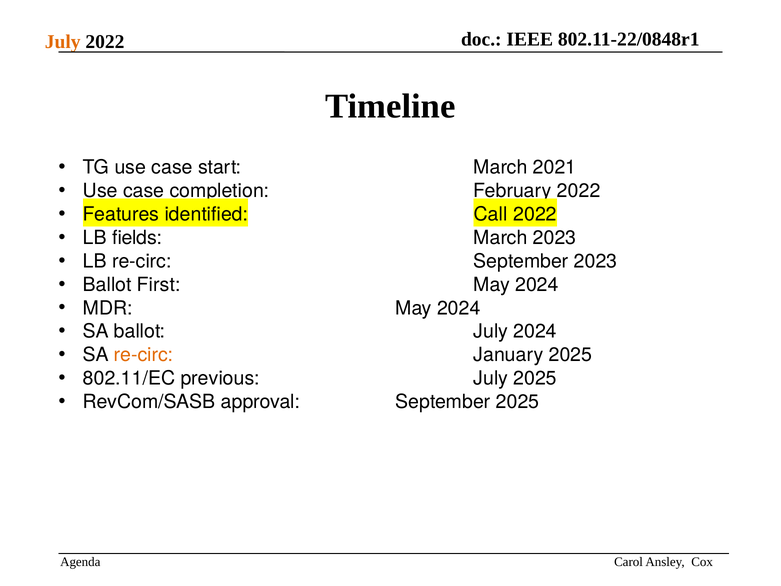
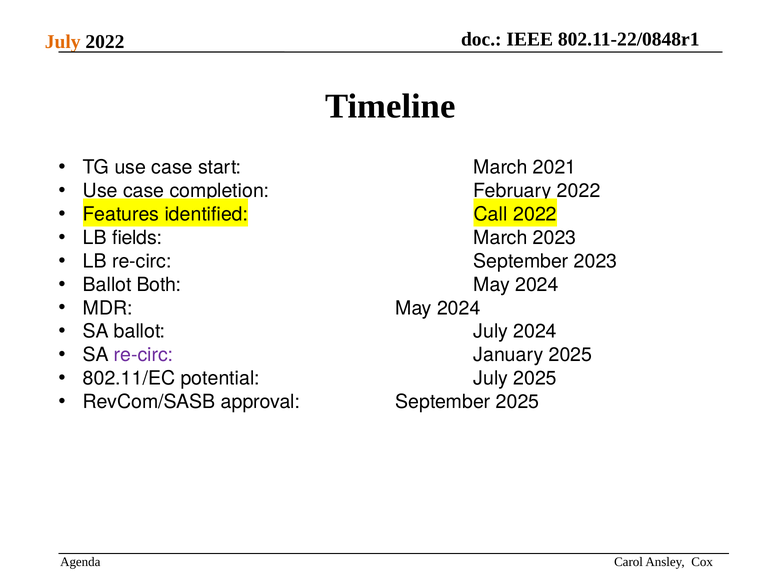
First: First -> Both (159, 285)
re-circ colour: orange -> purple (144, 355)
previous: previous -> potential (220, 378)
